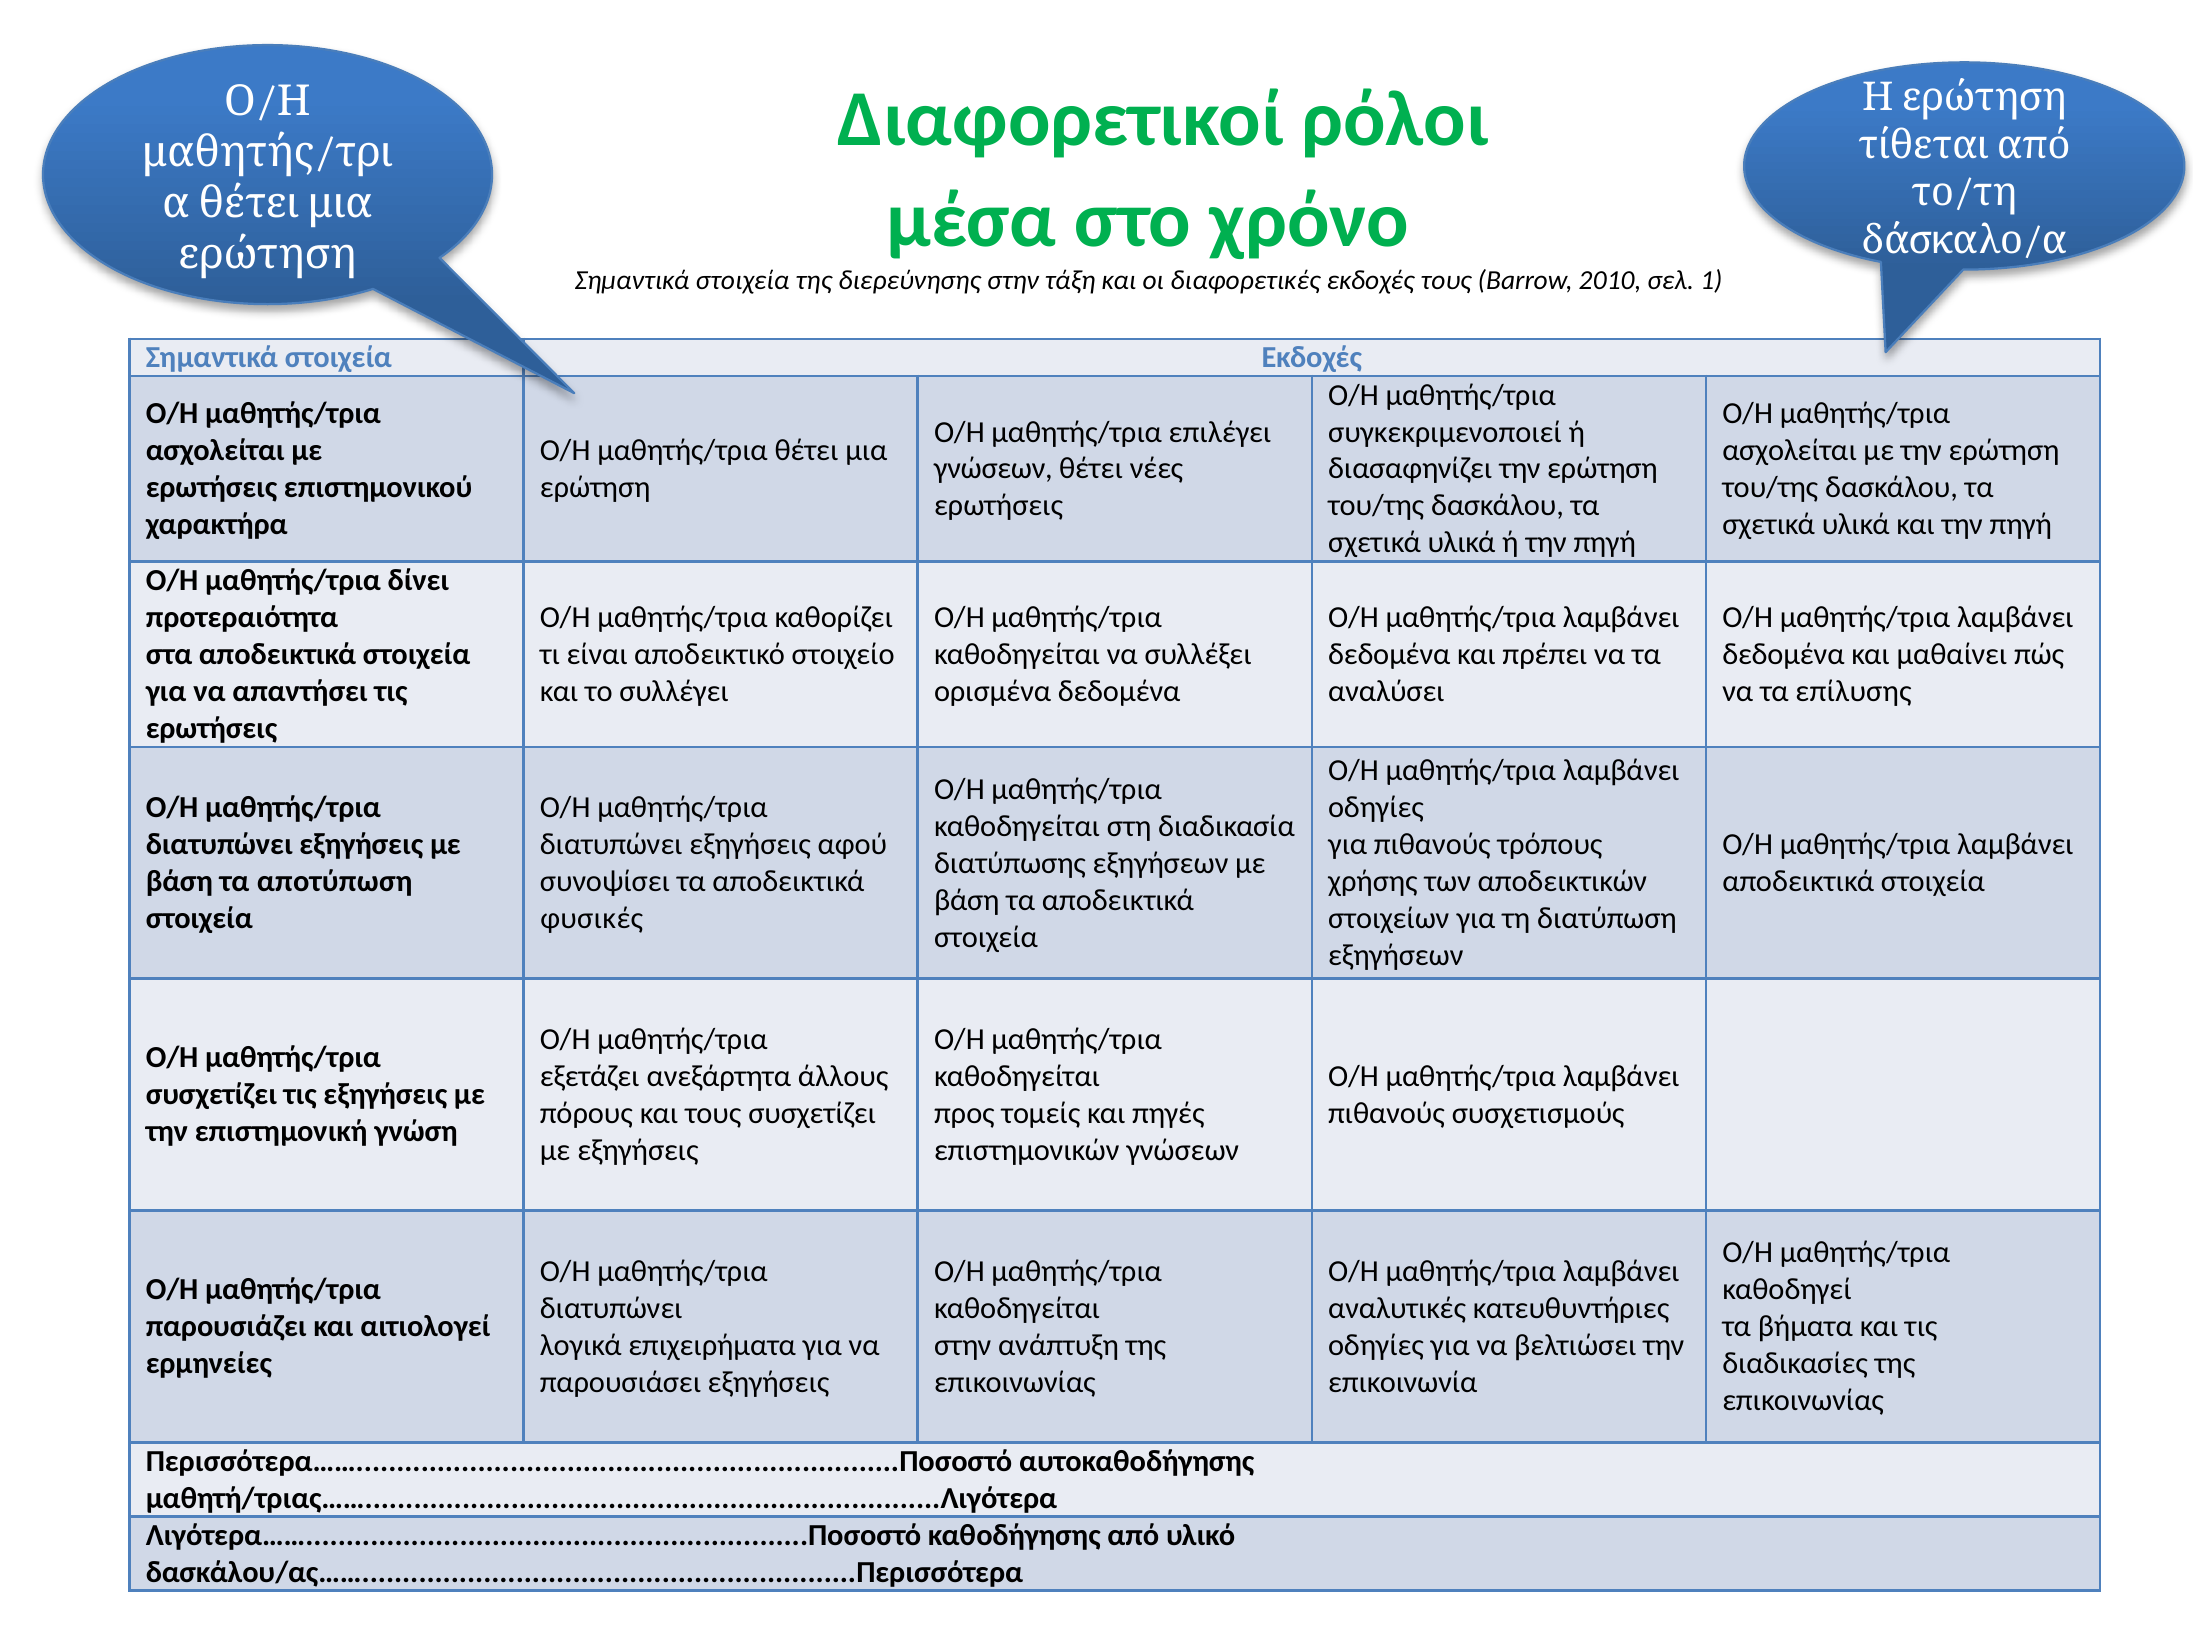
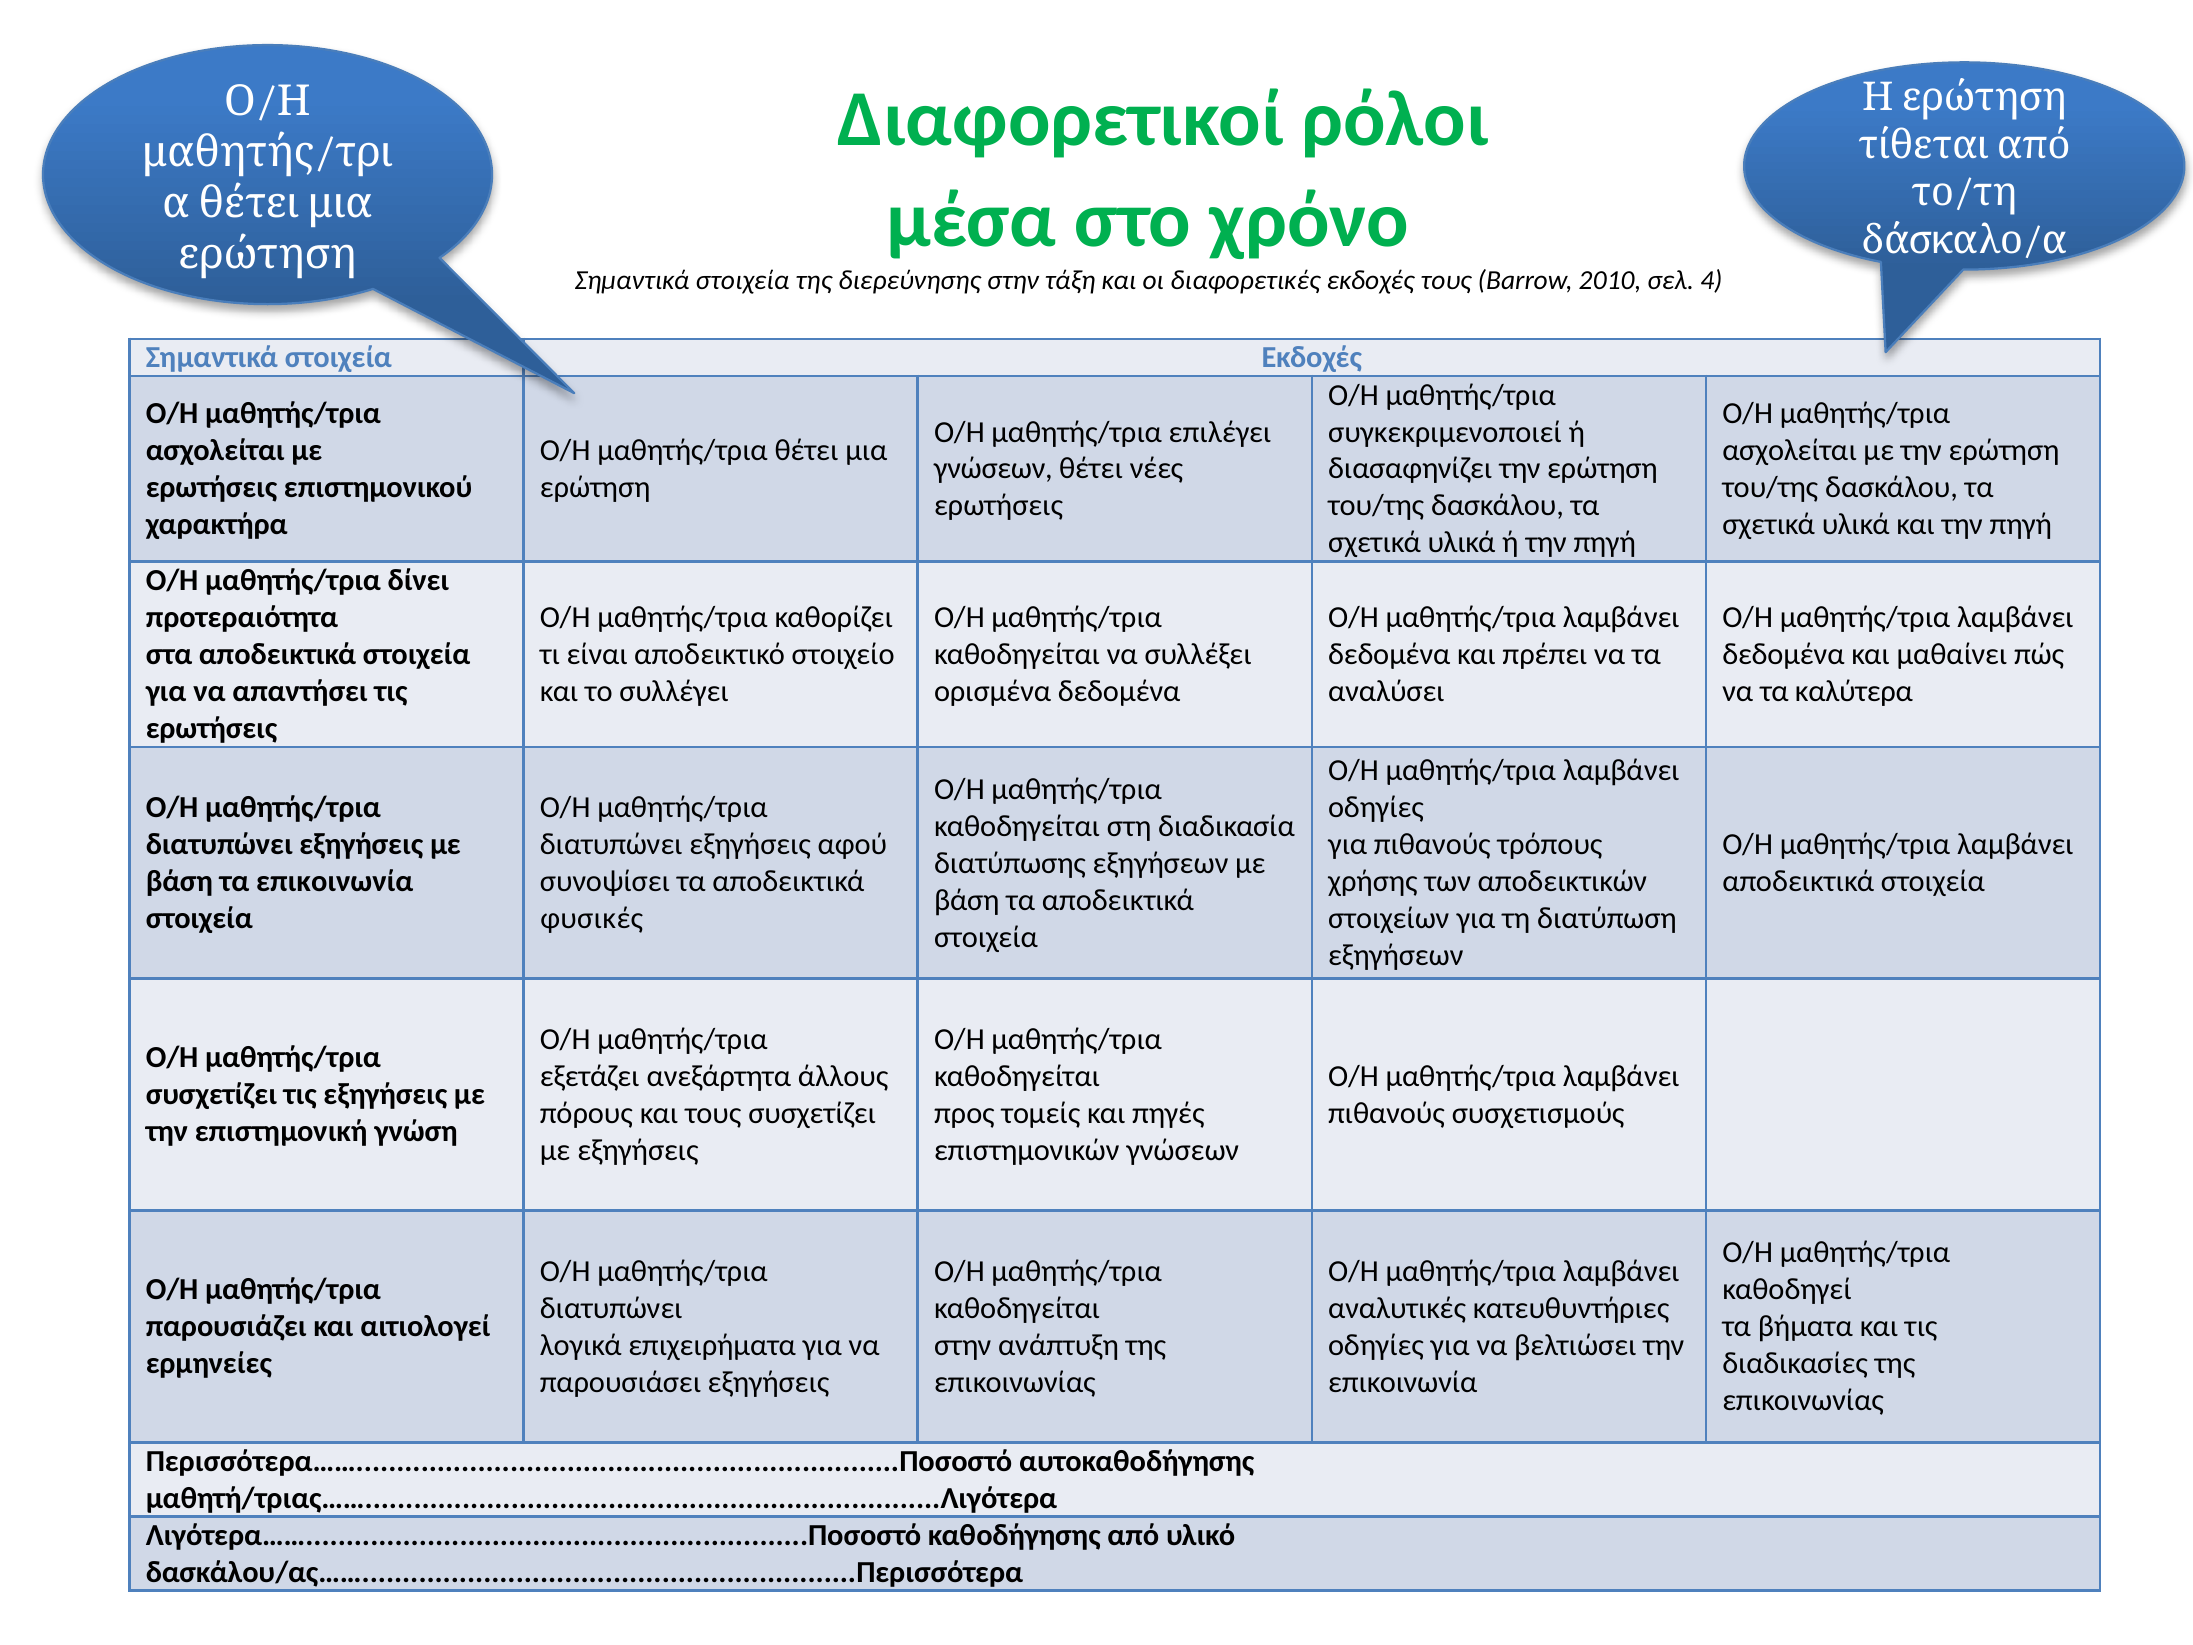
1: 1 -> 4 (1711, 280)
επίλυσης: επίλυσης -> καλύτερα (1854, 691)
τα αποτύπωση: αποτύπωση -> επικοινωνία (335, 881)
